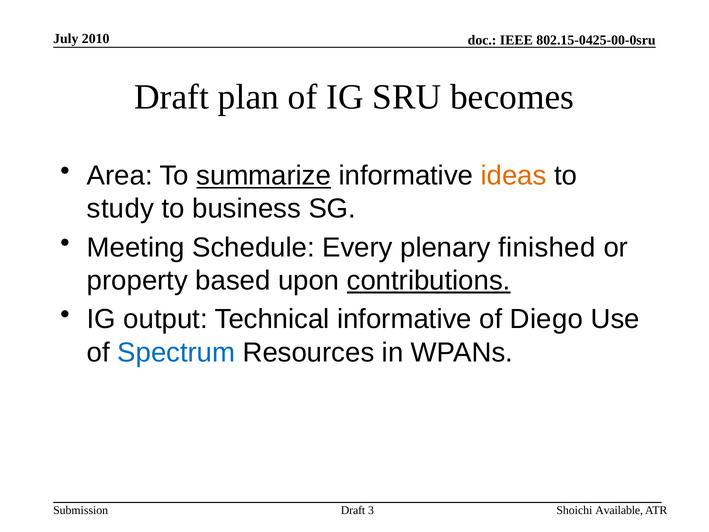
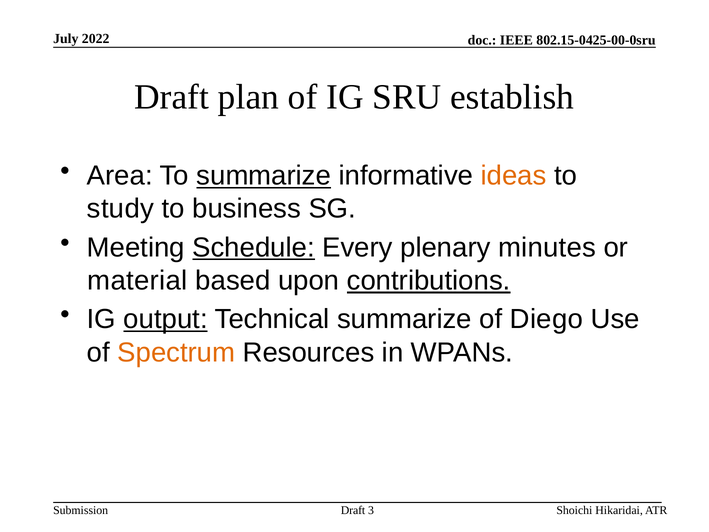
2010: 2010 -> 2022 (96, 39)
becomes: becomes -> establish (512, 97)
Schedule underline: none -> present (254, 247)
finished: finished -> minutes (547, 247)
property: property -> material (137, 281)
output underline: none -> present (166, 319)
Technical informative: informative -> summarize (404, 319)
Spectrum colour: blue -> orange (176, 352)
Available: Available -> Hikaridai (619, 510)
